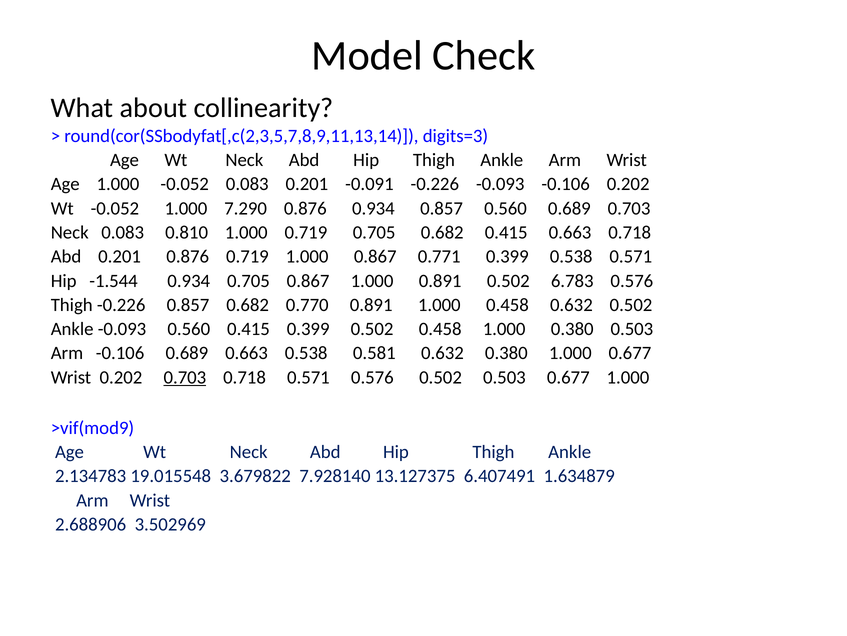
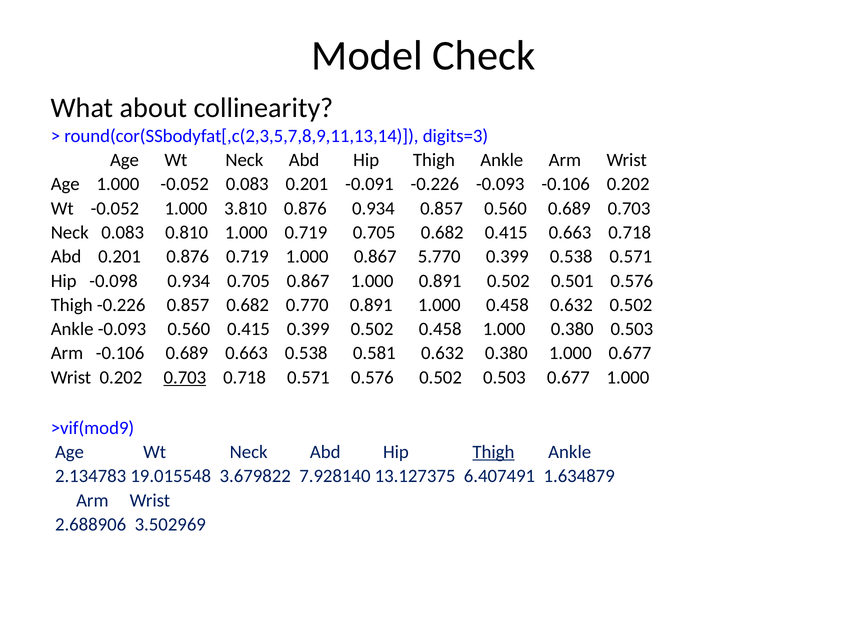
7.290: 7.290 -> 3.810 (246, 208)
0.771: 0.771 -> 5.770 (439, 256)
-1.544: -1.544 -> -0.098 (114, 280)
6.783: 6.783 -> 0.501 (572, 280)
Thigh underline: none -> present (493, 452)
